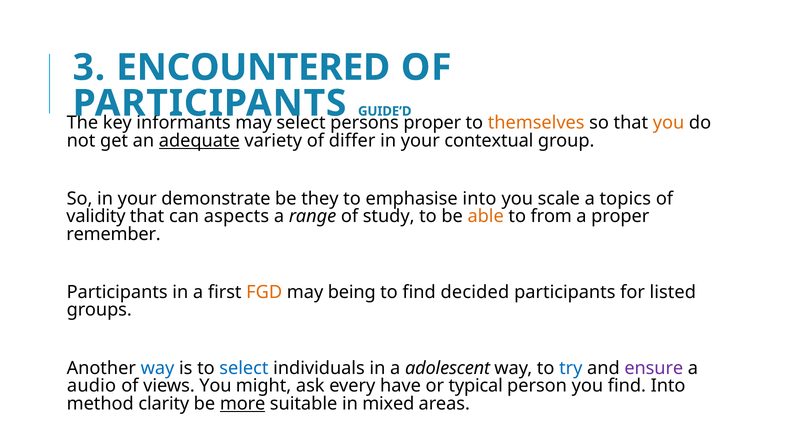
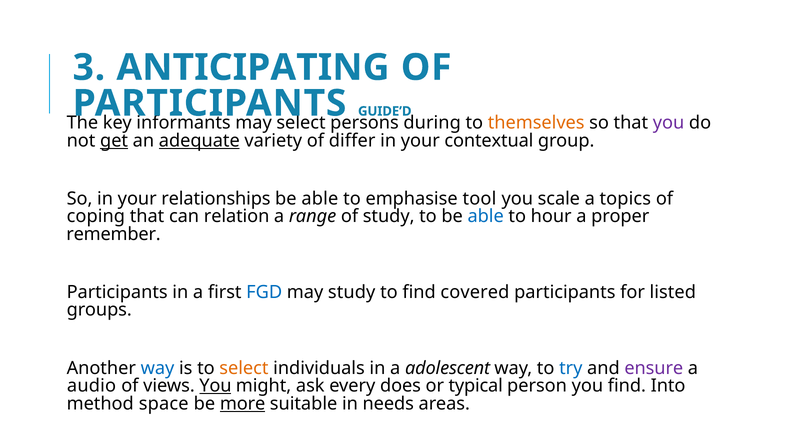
ENCOUNTERED: ENCOUNTERED -> ANTICIPATING (253, 67)
persons proper: proper -> during (432, 123)
you colour: orange -> purple (669, 123)
get underline: none -> present (114, 141)
demonstrate: demonstrate -> relationships (216, 199)
they: they -> able (320, 199)
emphasise into: into -> tool (479, 199)
validity: validity -> coping (96, 216)
aspects: aspects -> relation (237, 216)
able colour: orange -> blue (486, 216)
from: from -> hour (551, 216)
FGD colour: orange -> blue (264, 292)
may being: being -> study (352, 292)
decided: decided -> covered (475, 292)
select colour: blue -> orange (244, 368)
You underline: none -> present (215, 385)
have: have -> does (401, 385)
clarity: clarity -> space (164, 403)
mixed: mixed -> needs (388, 403)
